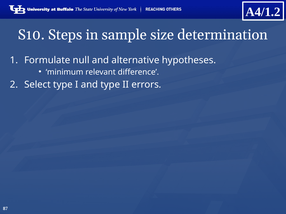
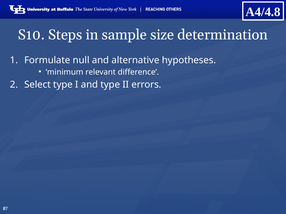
A4/1.2: A4/1.2 -> A4/4.8 (263, 12)
